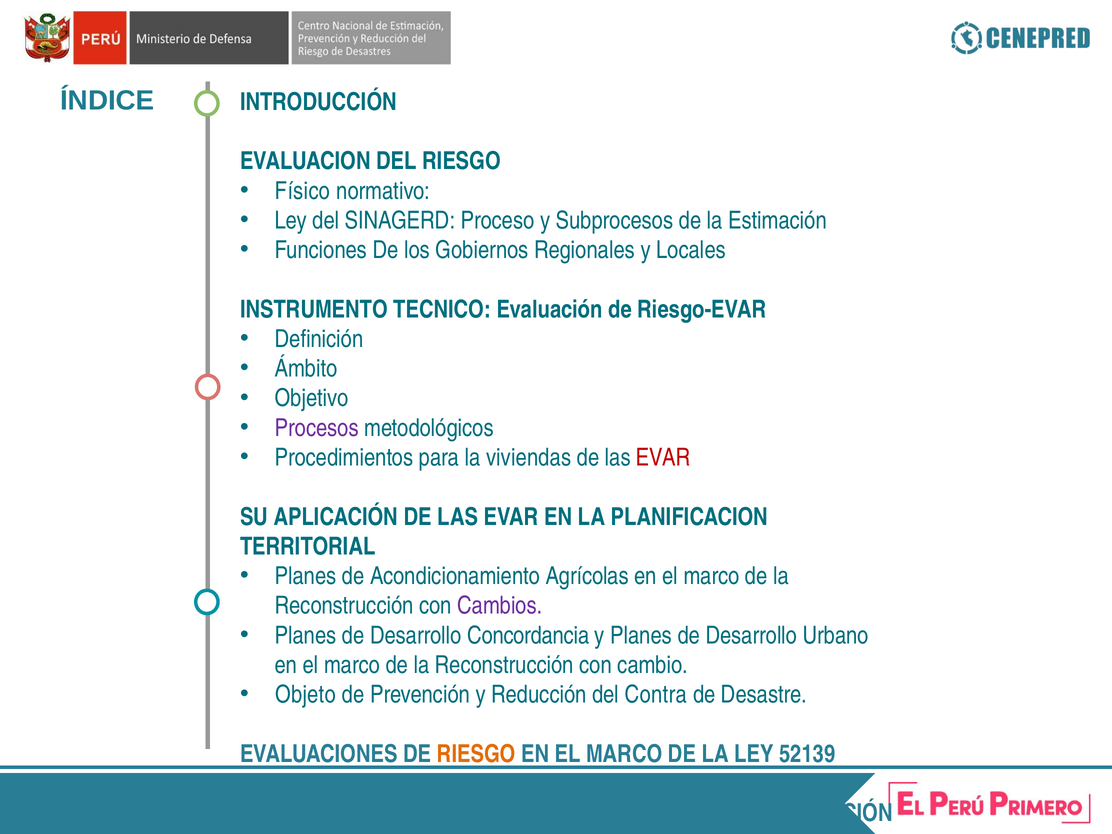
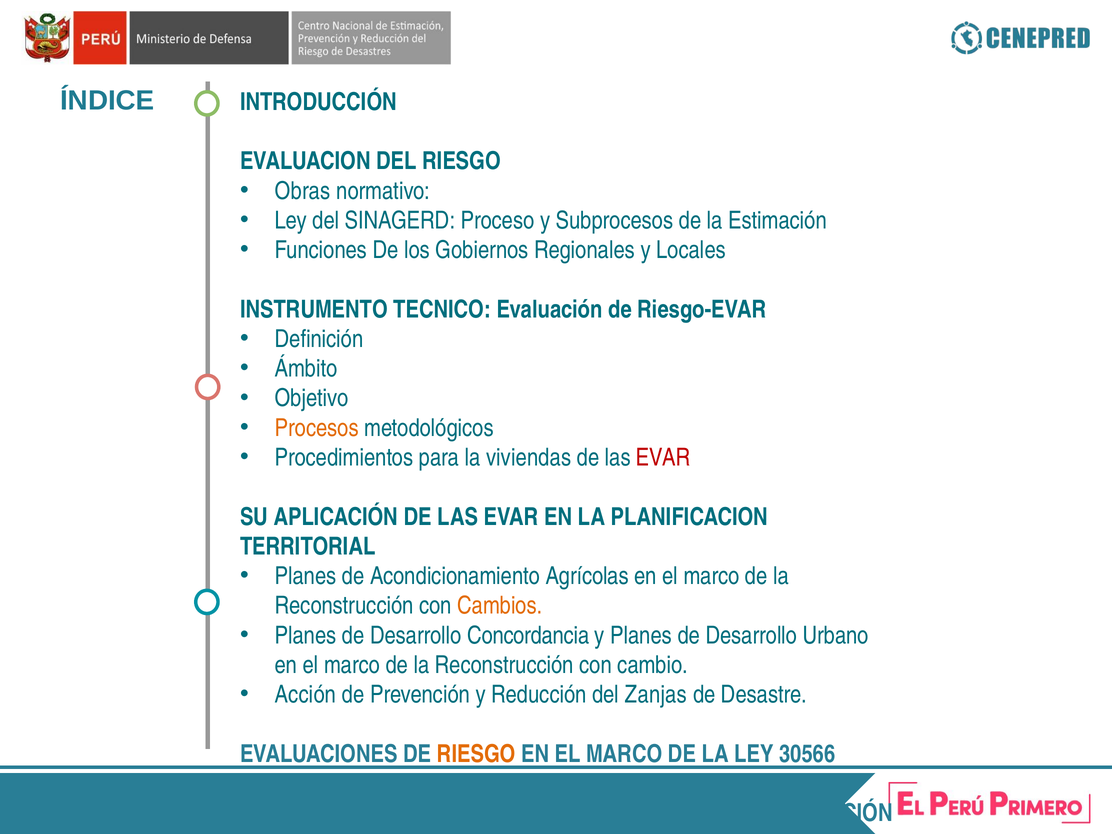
Físico: Físico -> Obras (303, 191)
Procesos colour: purple -> orange (317, 428)
Cambios colour: purple -> orange (500, 606)
Objeto: Objeto -> Acción (306, 695)
Contra: Contra -> Zanjas (656, 695)
52139: 52139 -> 30566 (807, 754)
